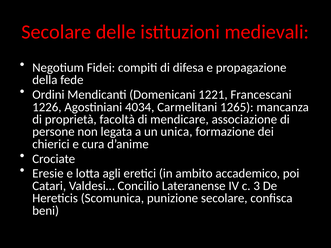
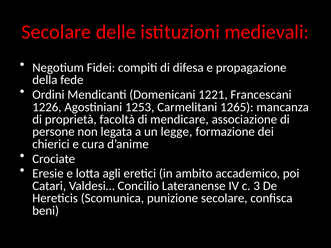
4034: 4034 -> 1253 (140, 107)
unica: unica -> legge (176, 132)
